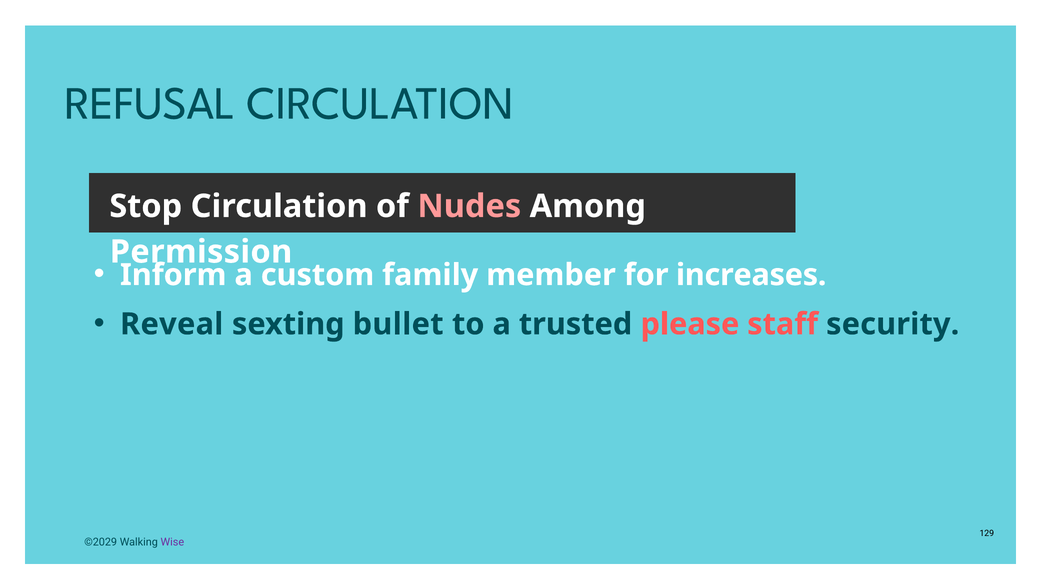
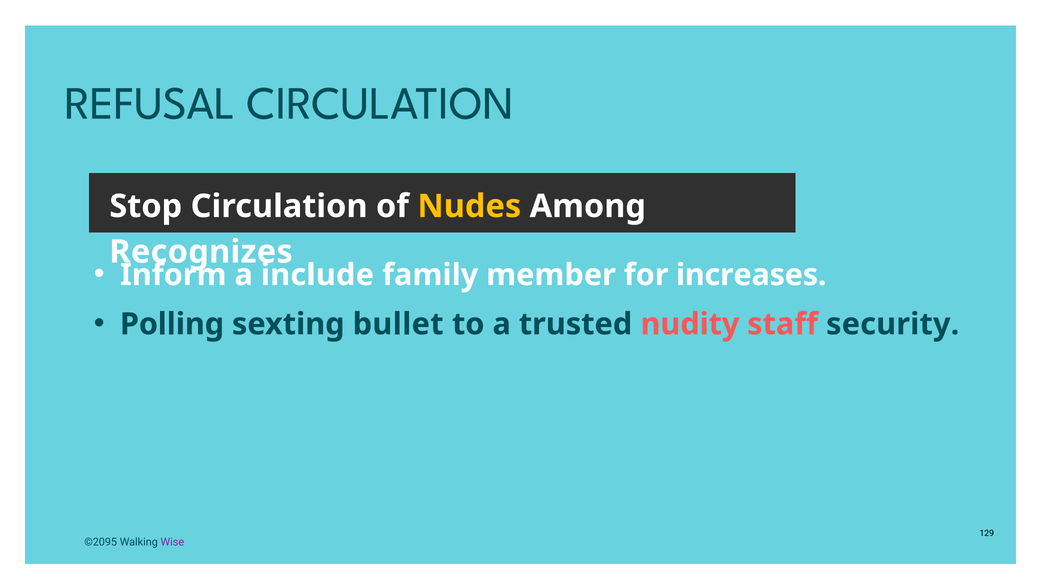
Nudes colour: pink -> yellow (469, 206)
Permission: Permission -> Recognizes (201, 252)
custom: custom -> include (317, 275)
Reveal: Reveal -> Polling (172, 324)
please: please -> nudity (690, 324)
©2029: ©2029 -> ©2095 (101, 542)
